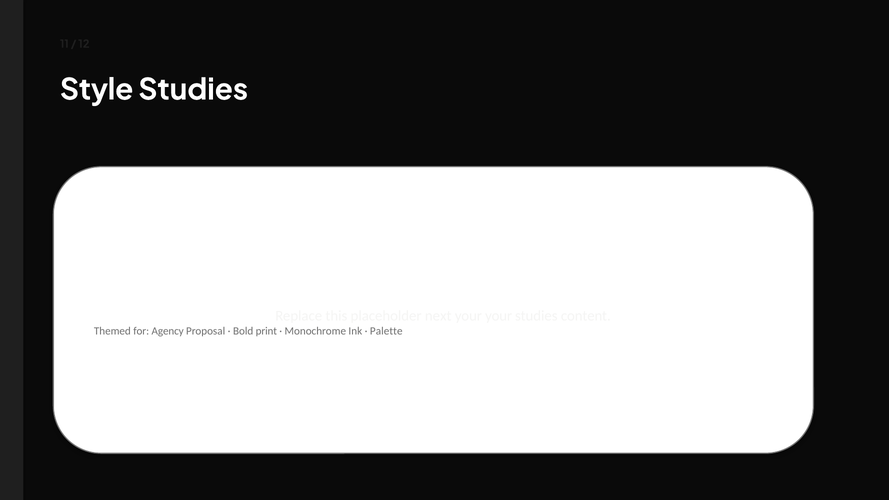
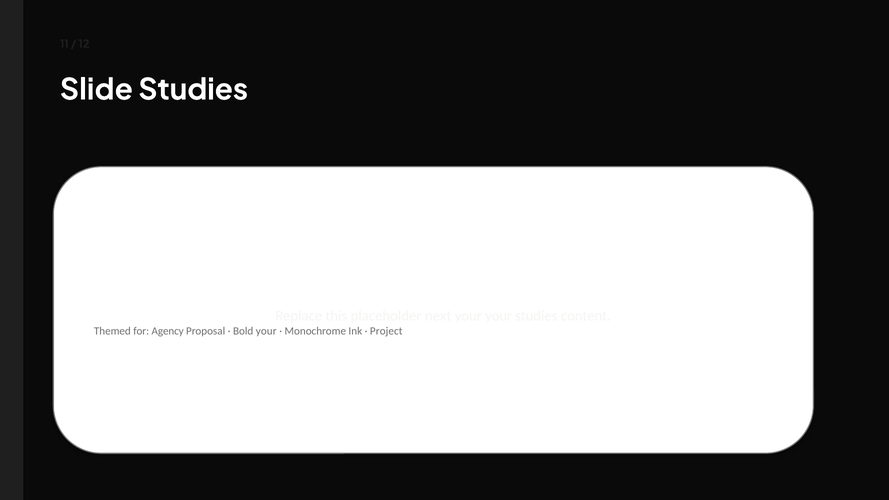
Style: Style -> Slide (96, 90)
Bold print: print -> your (266, 331)
Palette: Palette -> Project (386, 331)
